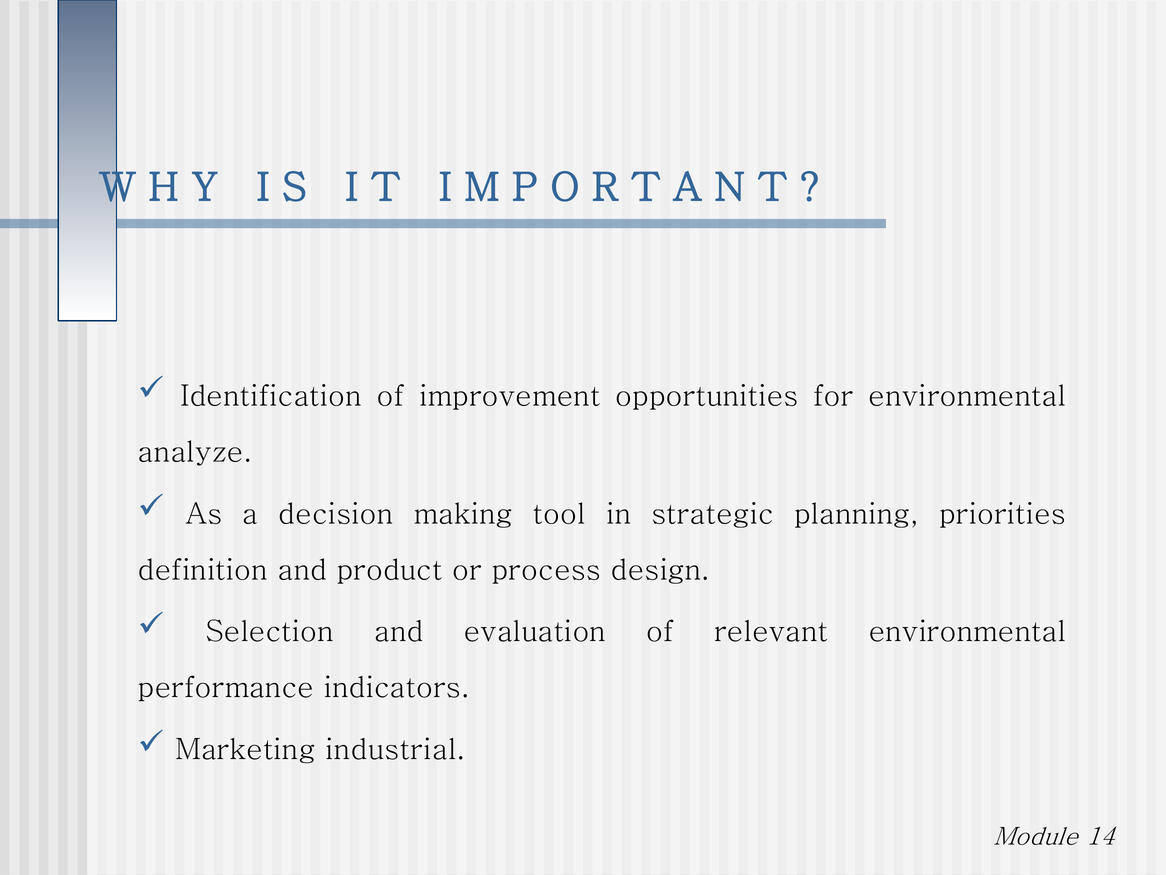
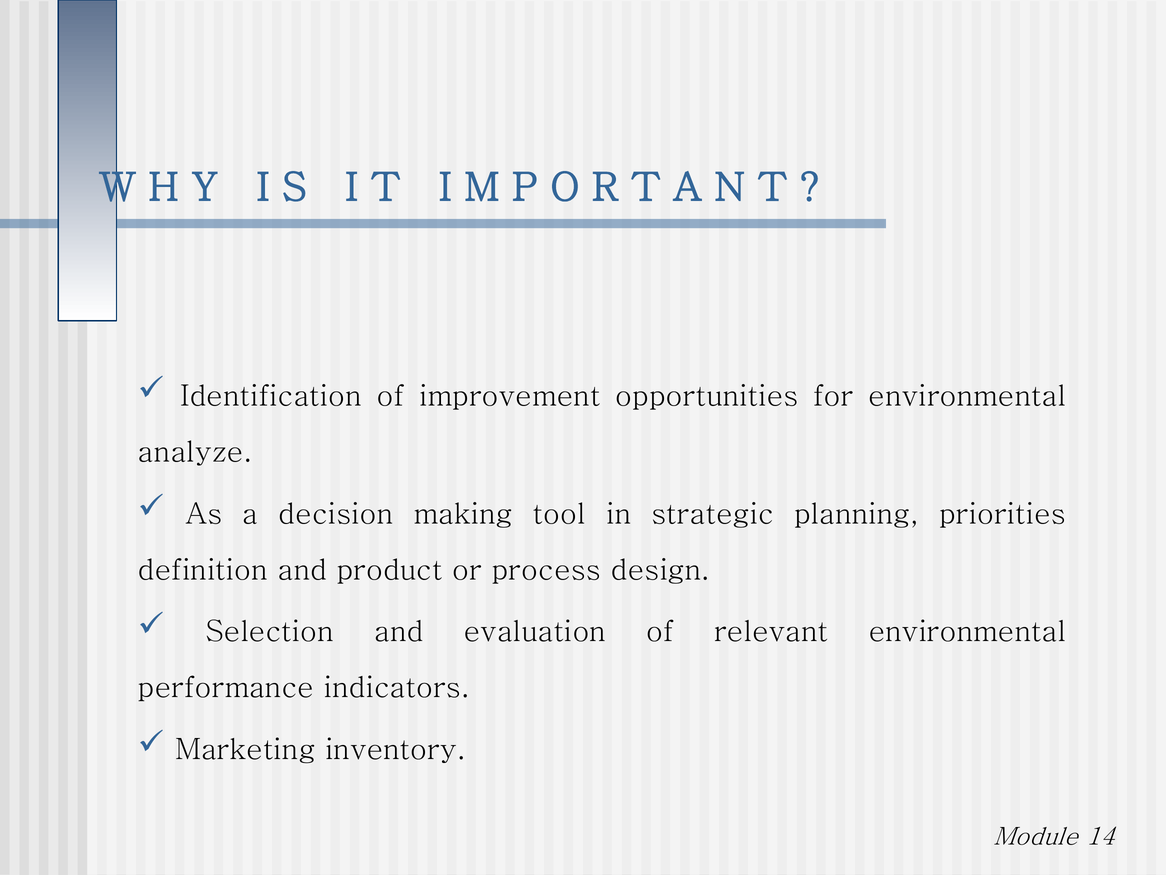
industrial: industrial -> inventory (395, 749)
